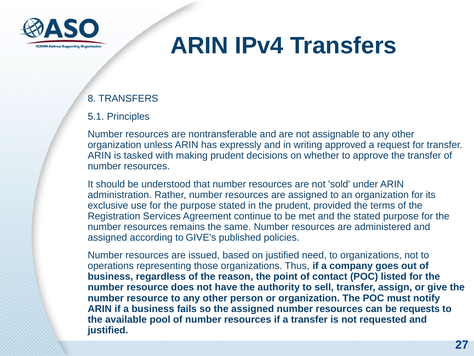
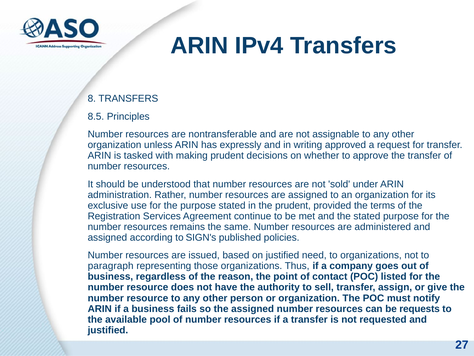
5.1: 5.1 -> 8.5 (96, 116)
GIVE's: GIVE's -> SIGN's (201, 237)
operations: operations -> paragraph (111, 266)
